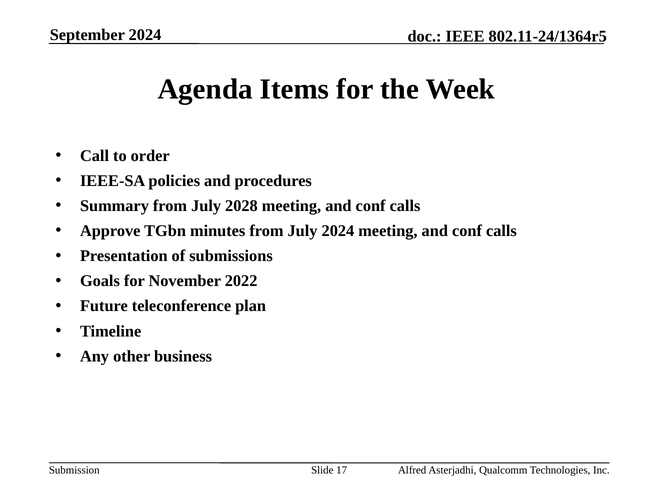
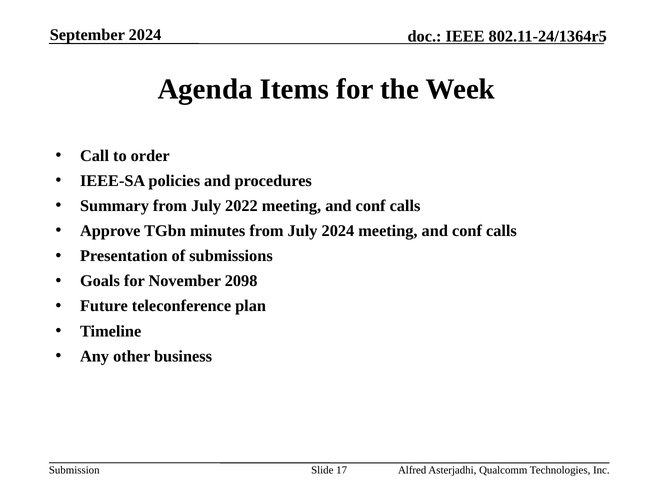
2028: 2028 -> 2022 (241, 206)
2022: 2022 -> 2098 (241, 281)
